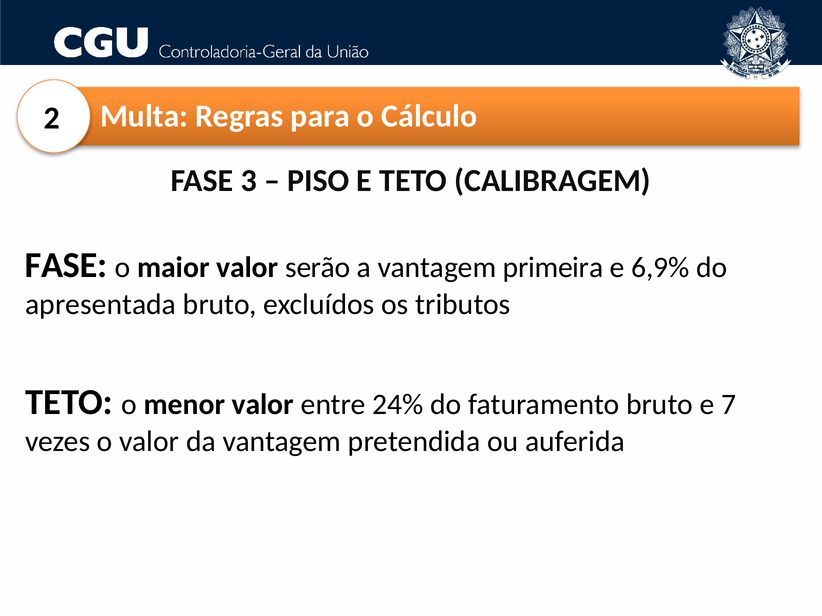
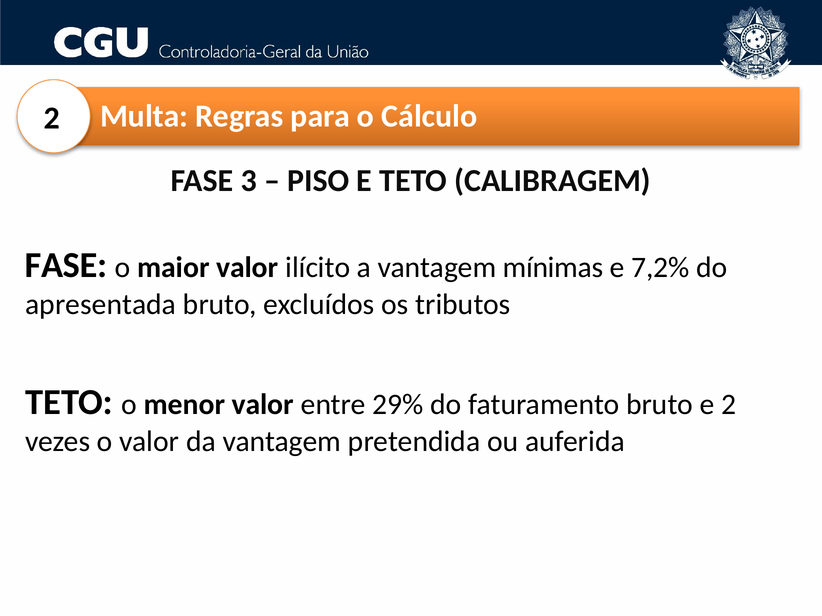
serão: serão -> ilícito (318, 268)
primeira: primeira -> mínimas (553, 268)
6,9%: 6,9% -> 7,2% (660, 268)
24%: 24% -> 29% (398, 405)
e 7: 7 -> 2 (729, 405)
